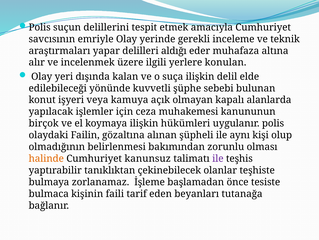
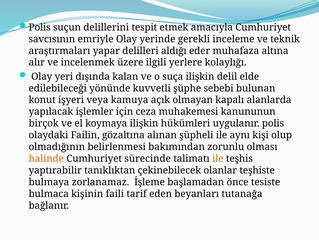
konulan: konulan -> kolaylığı (226, 62)
kanunsuz: kanunsuz -> sürecinde (148, 158)
ile colour: purple -> orange (218, 158)
